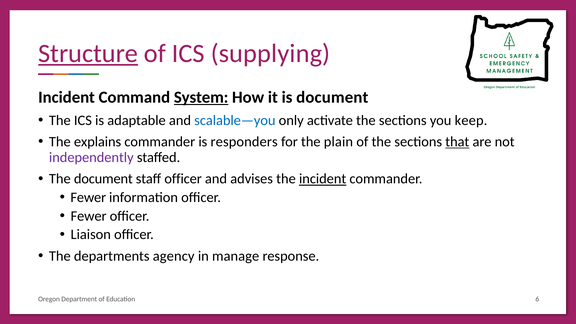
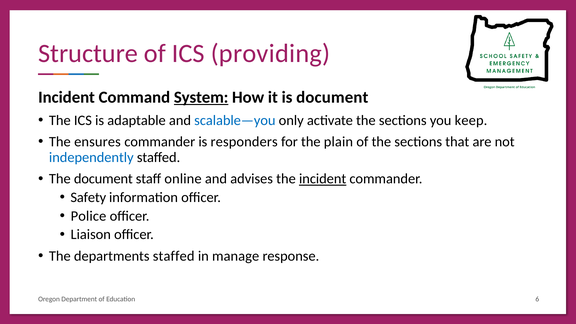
Structure underline: present -> none (88, 54)
supplying: supplying -> providing (270, 54)
explains: explains -> ensures (97, 142)
that underline: present -> none (457, 142)
independently colour: purple -> blue (91, 157)
staff officer: officer -> online (183, 179)
Fewer: Fewer -> Safety (88, 197)
Fewer: Fewer -> Police (88, 216)
departments agency: agency -> staffed (174, 256)
